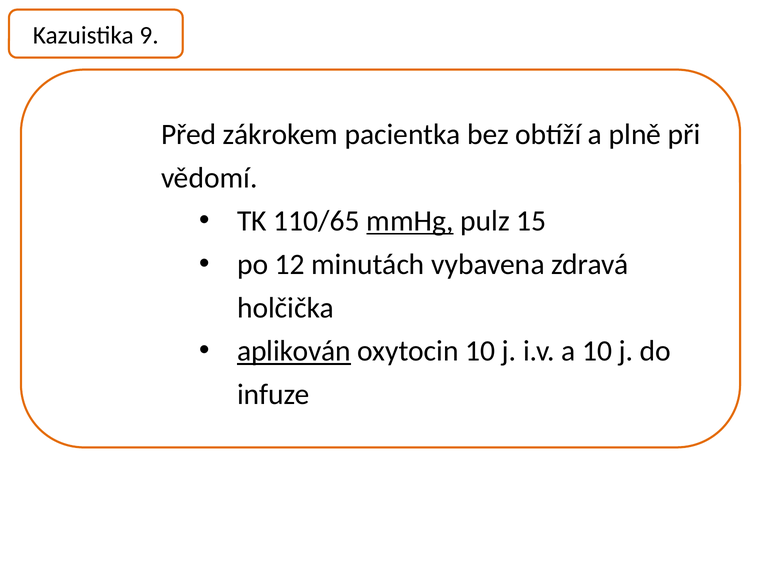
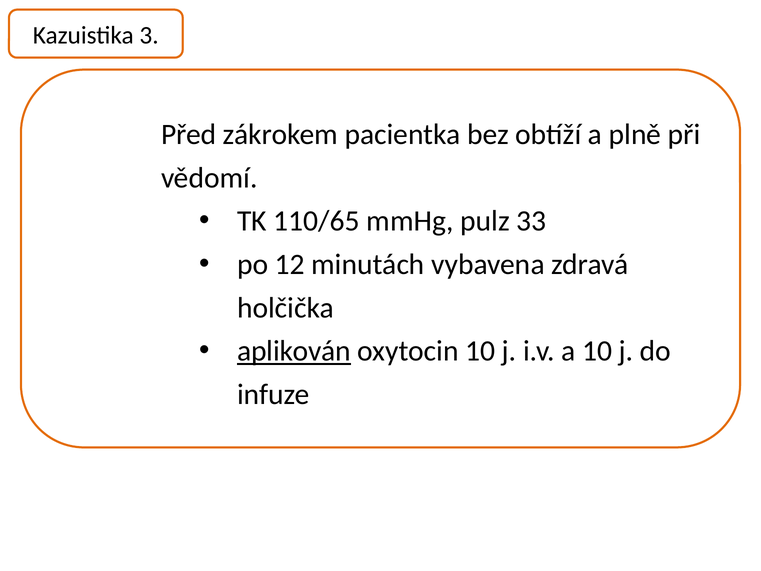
9: 9 -> 3 (149, 35)
mmHg underline: present -> none (410, 221)
15: 15 -> 33 (531, 221)
